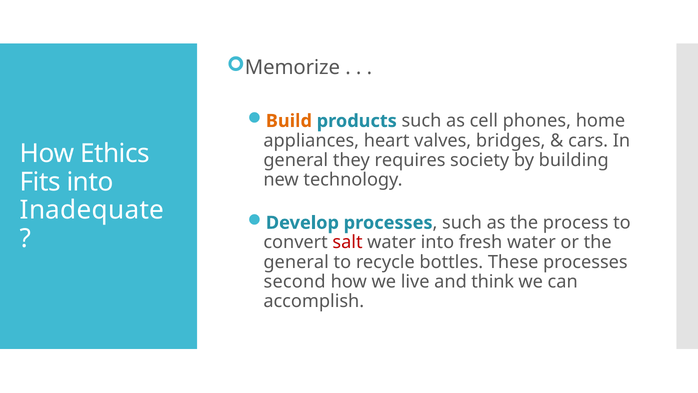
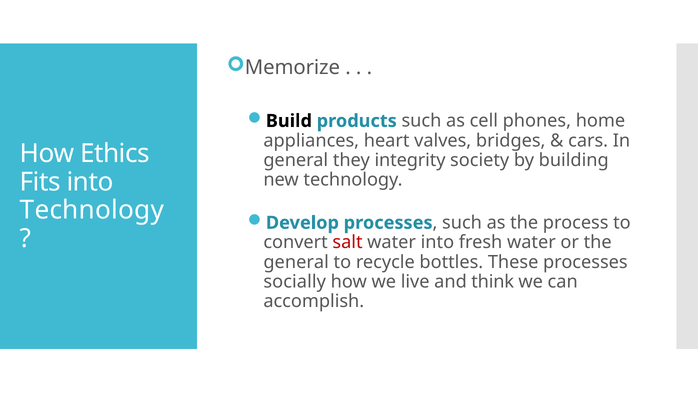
Build colour: orange -> black (289, 121)
requires: requires -> integrity (410, 160)
Inadequate: Inadequate -> Technology (92, 210)
second: second -> socially (295, 281)
